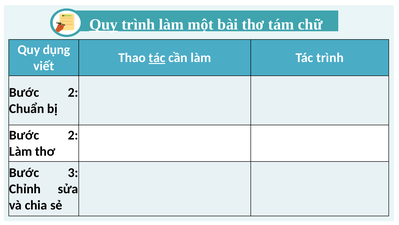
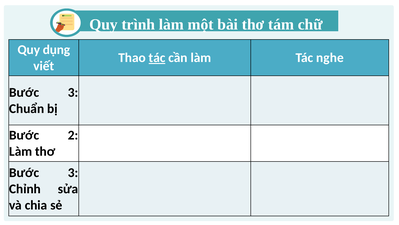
Quy underline: present -> none (103, 24)
Tác trình: trình -> nghe (330, 58)
2: 2 -> 3 (73, 92)
